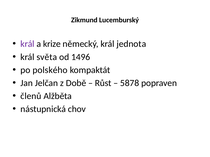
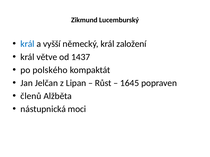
král colour: purple -> blue (27, 44)
krize: krize -> vyšší (52, 44)
jednota: jednota -> založení (131, 44)
světa: světa -> větve (47, 57)
1496: 1496 -> 1437 (81, 57)
Době: Době -> Lipan (76, 83)
5878: 5878 -> 1645 (130, 83)
chov: chov -> moci (77, 109)
